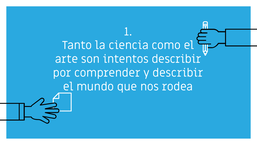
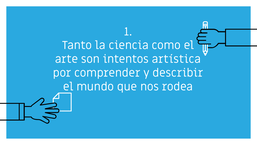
intentos describir: describir -> artística (176, 59)
